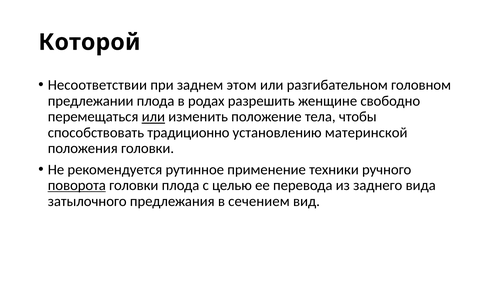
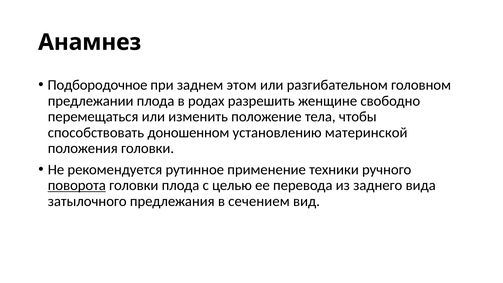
Которой: Которой -> Анамнез (90, 42)
Несоответствии: Несоответствии -> Подбородочное (98, 85)
или underline: present -> none (153, 117)
традиционно: традиционно -> доношенном (188, 133)
